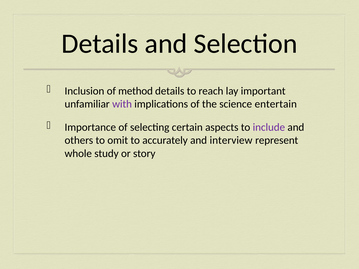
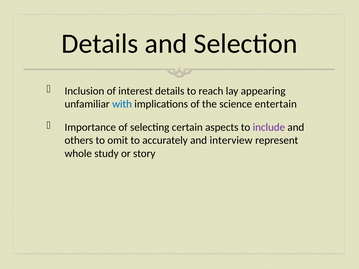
method: method -> interest (136, 91)
important: important -> appearing (263, 91)
with colour: purple -> blue (122, 104)
